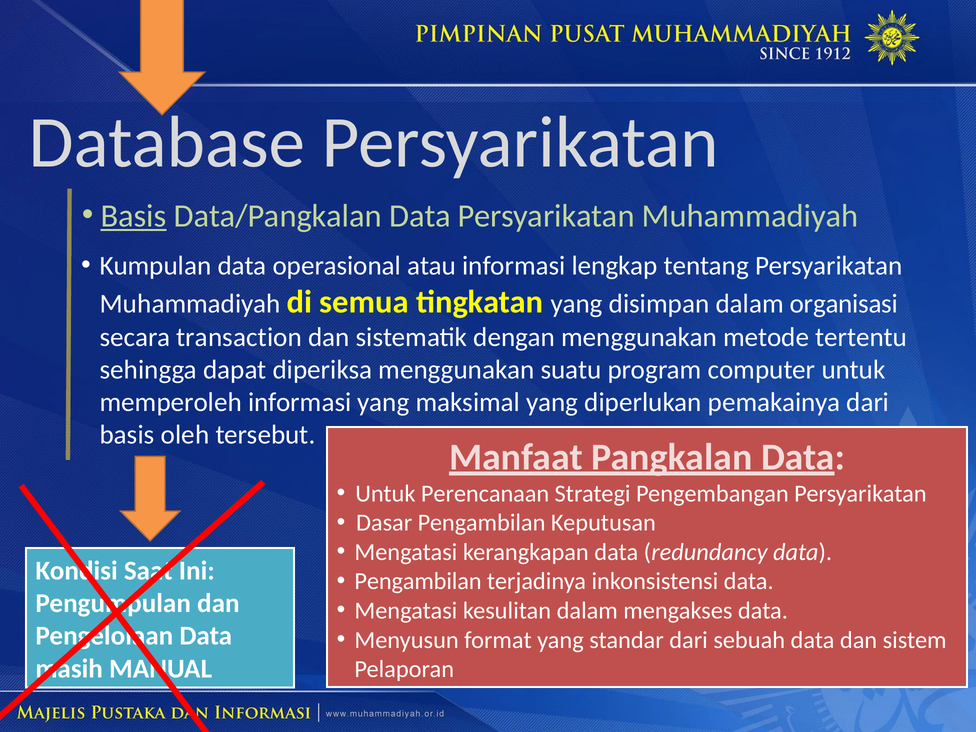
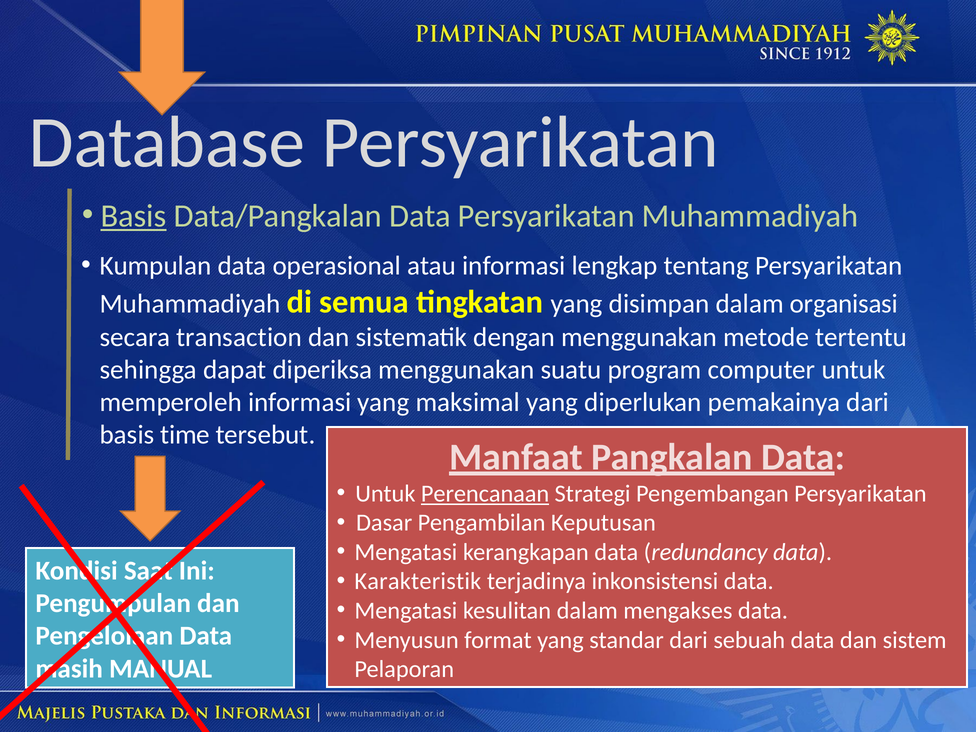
oleh: oleh -> time (185, 435)
Perencanaan underline: none -> present (485, 494)
Pengambilan: Pengambilan -> Karakteristik (418, 581)
